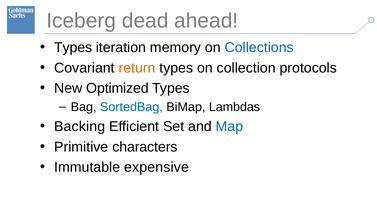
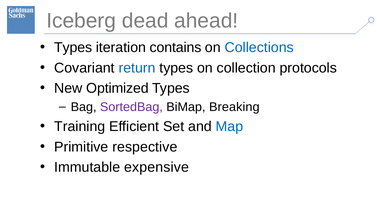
memory: memory -> contains (176, 48)
return colour: orange -> blue (137, 68)
SortedBag colour: blue -> purple (131, 107)
Lambdas: Lambdas -> Breaking (234, 107)
Backing: Backing -> Training (80, 127)
characters: characters -> respective (145, 147)
